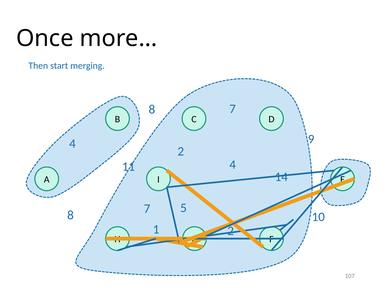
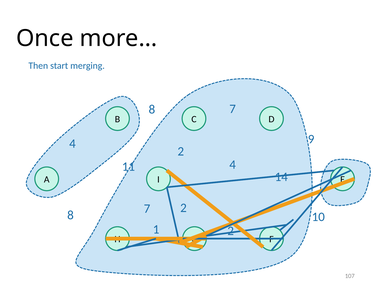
7 5: 5 -> 2 (183, 208)
